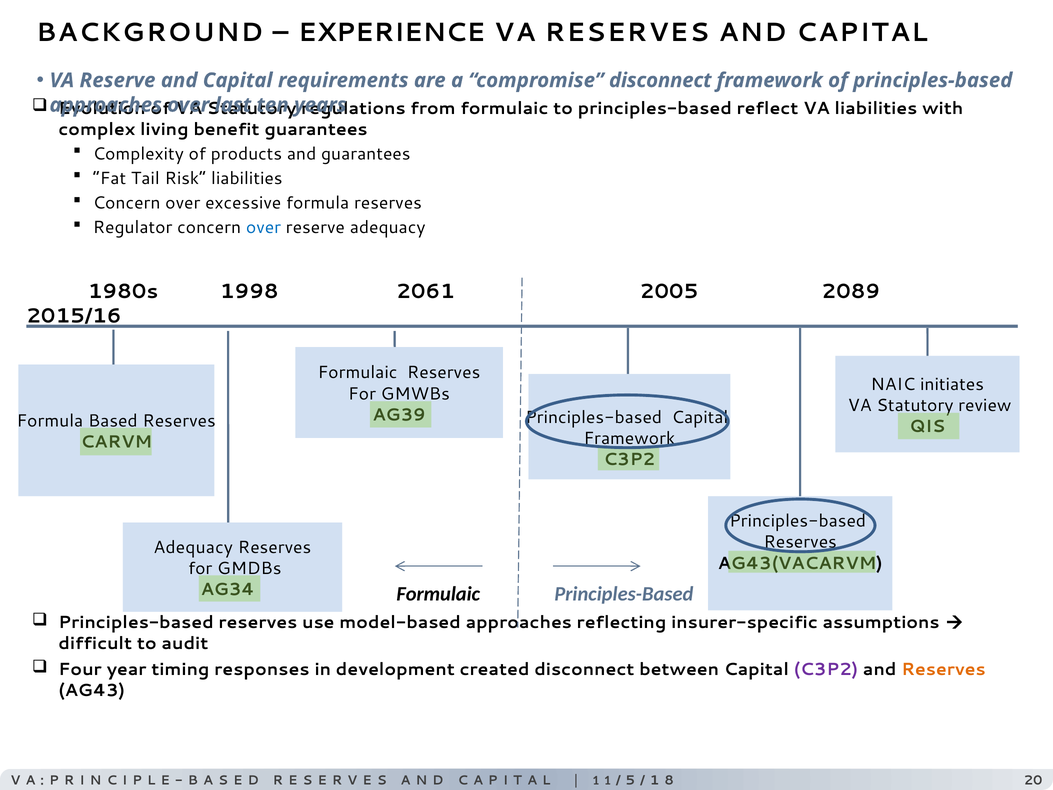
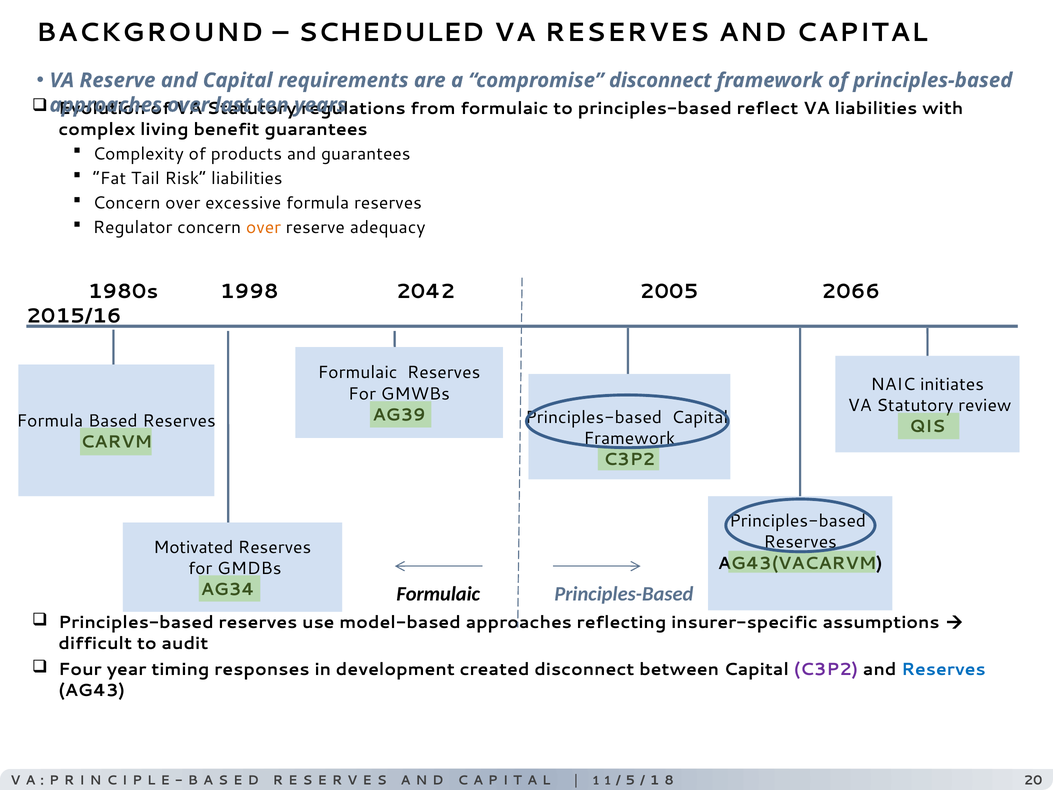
EXPERIENCE: EXPERIENCE -> SCHEDULED (392, 33)
over colour: blue -> orange (263, 228)
2061: 2061 -> 2042 (426, 291)
2089: 2089 -> 2066 (851, 291)
Adequacy: Adequacy -> Motivated (193, 547)
Reserves colour: orange -> blue (943, 669)
